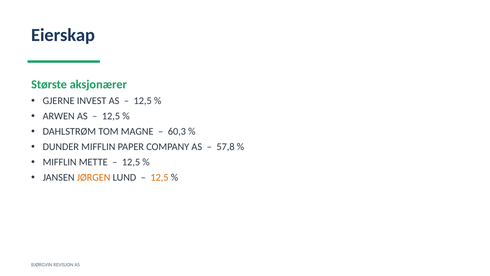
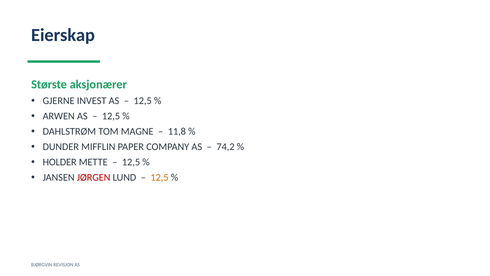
60,3: 60,3 -> 11,8 (177, 131)
57,8: 57,8 -> 74,2 (225, 147)
MIFFLIN: MIFFLIN -> HOLDER (60, 162)
JØRGEN colour: orange -> red (94, 177)
